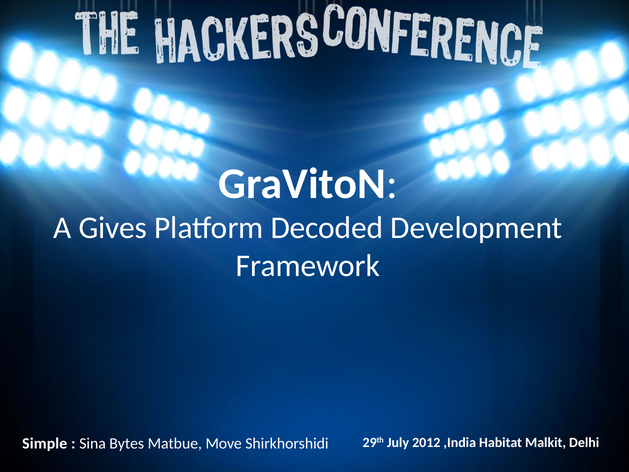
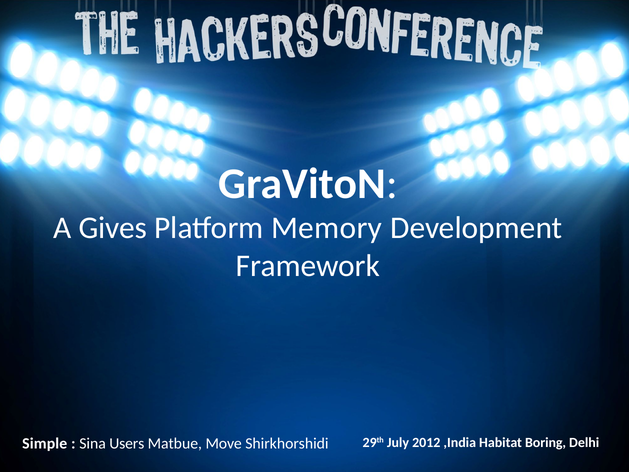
Decoded: Decoded -> Memory (327, 228)
Bytes: Bytes -> Users (127, 443)
Malkit: Malkit -> Boring (546, 442)
